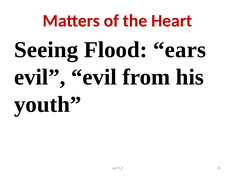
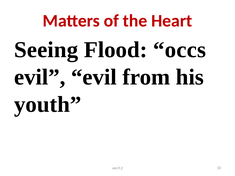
ears: ears -> occs (180, 50)
